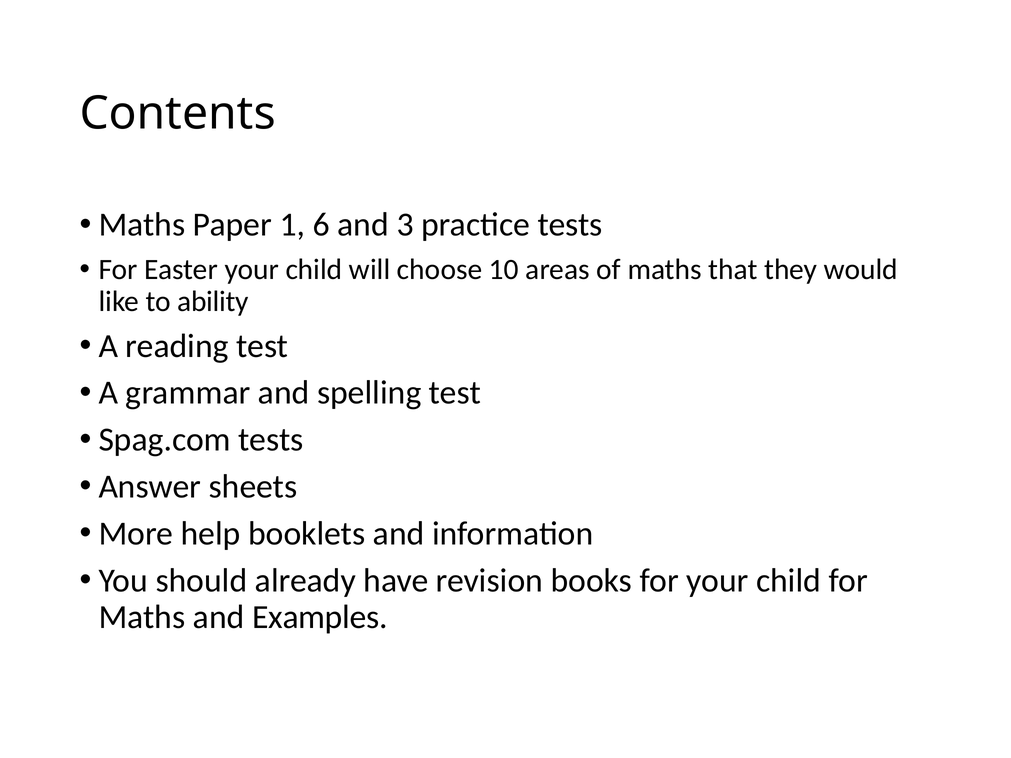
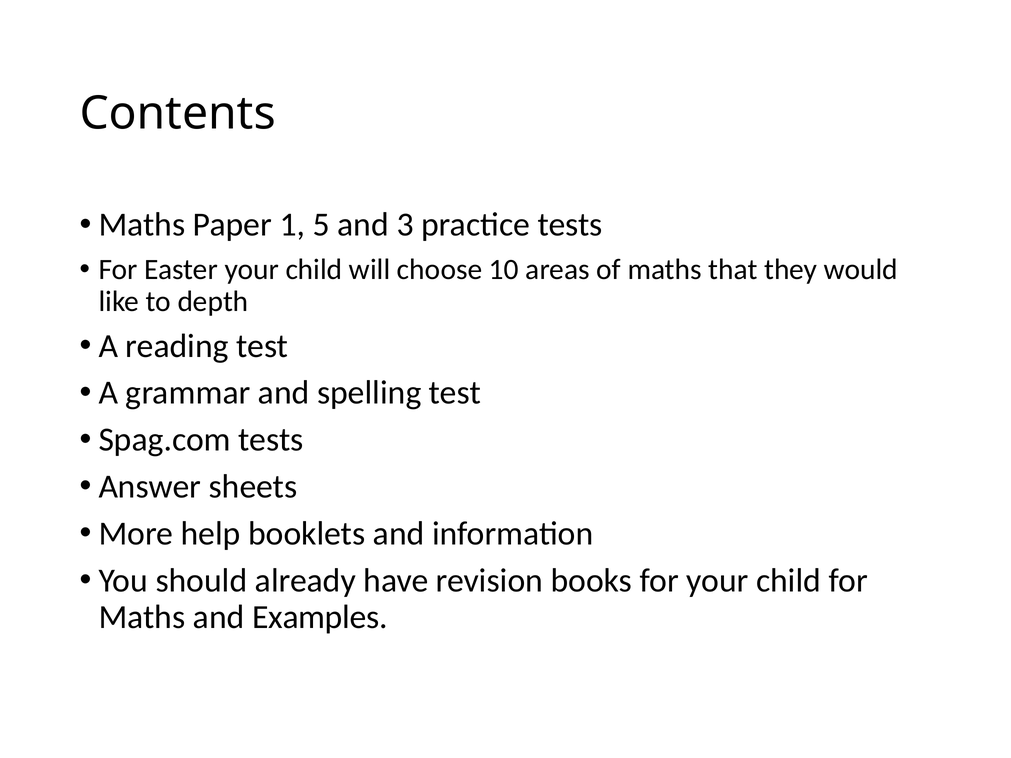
6: 6 -> 5 (321, 225)
ability: ability -> depth (213, 301)
